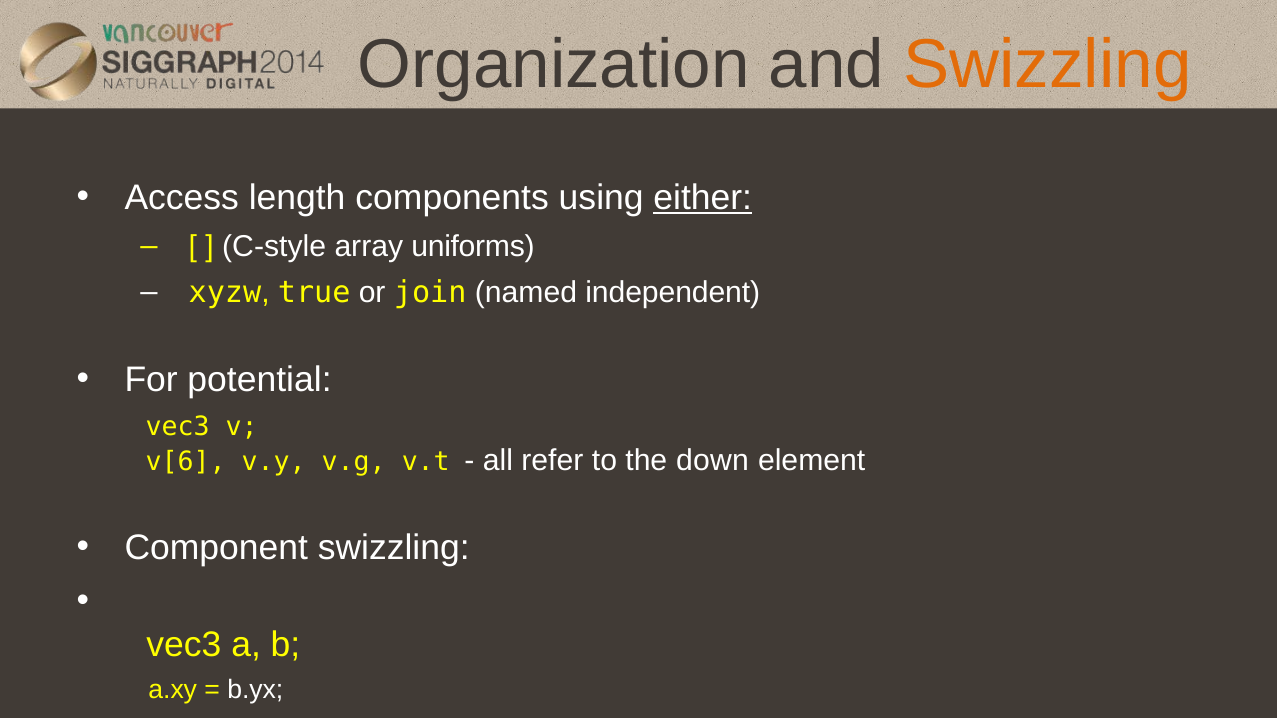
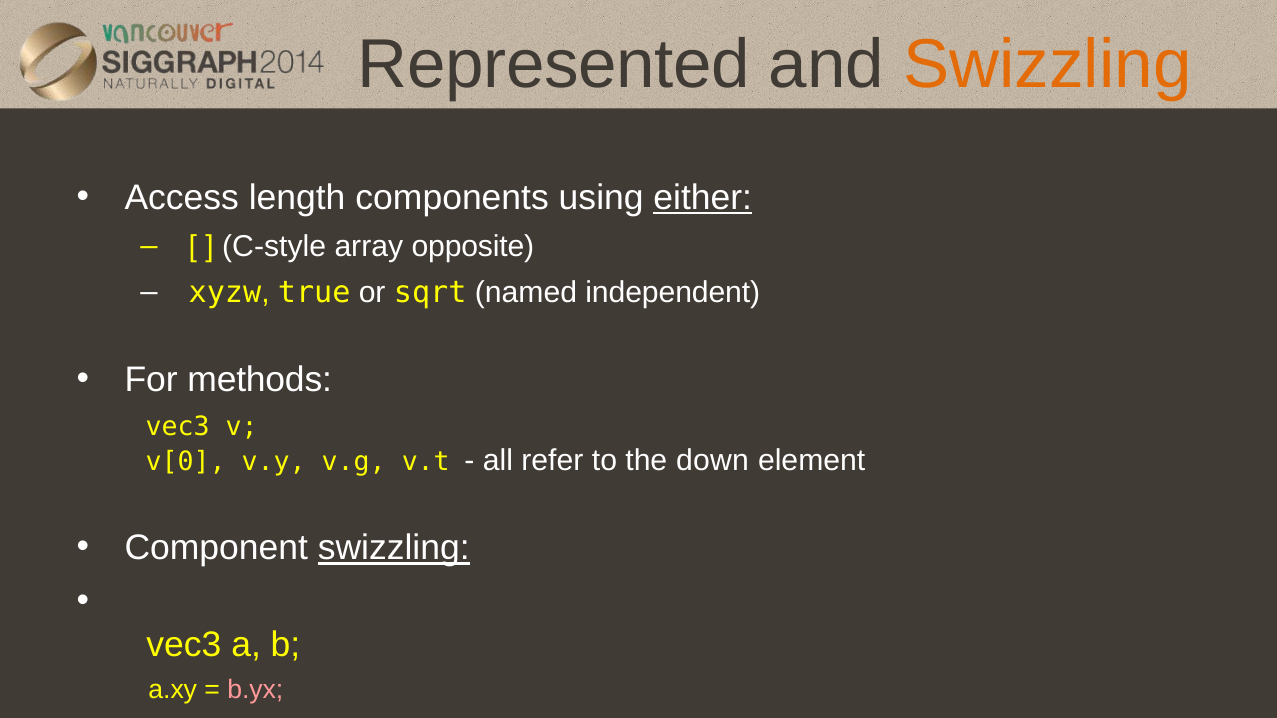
Organization: Organization -> Represented (554, 65)
uniforms: uniforms -> opposite (473, 247)
join: join -> sqrt (430, 293)
potential: potential -> methods (260, 380)
v[6: v[6 -> v[0 (186, 462)
swizzling underline: none -> present (394, 548)
b.yx colour: white -> pink (255, 690)
